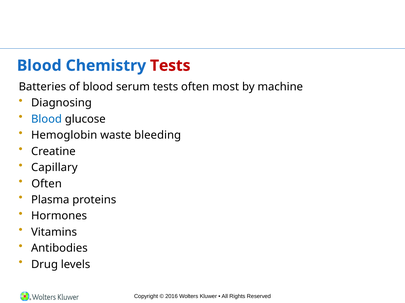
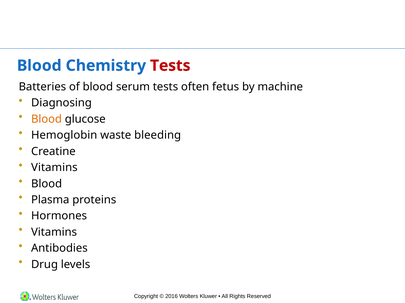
most: most -> fetus (226, 87)
Blood colour: blue -> orange (47, 119)
Capillary: Capillary -> Vitamins (54, 168)
Often: Often -> Blood (47, 184)
